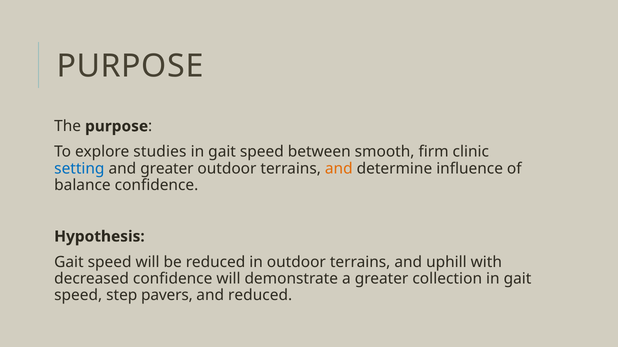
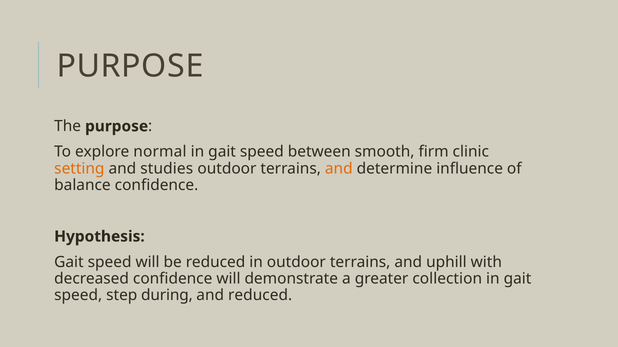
studies: studies -> normal (160, 152)
setting colour: blue -> orange (79, 169)
and greater: greater -> studies (167, 169)
pavers: pavers -> during (167, 296)
